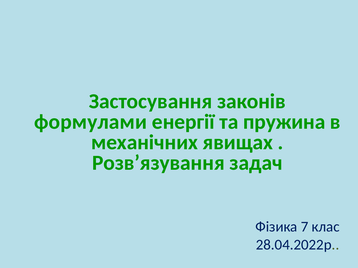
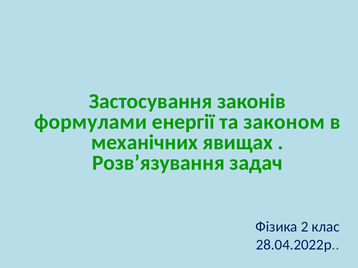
пружина: пружина -> законом (284, 122)
7: 7 -> 2 (305, 227)
